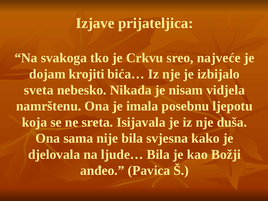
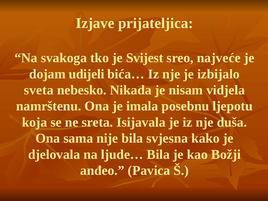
Crkvu: Crkvu -> Svijest (145, 58)
krojiti: krojiti -> udijeli (87, 74)
